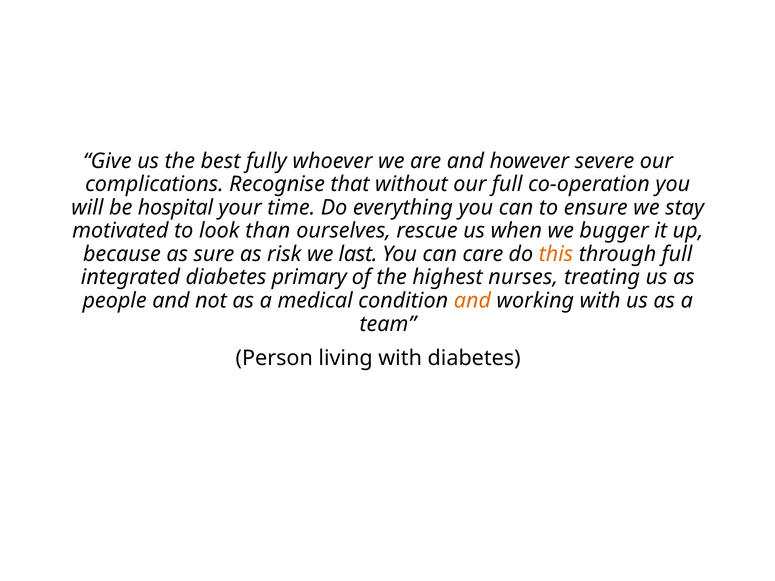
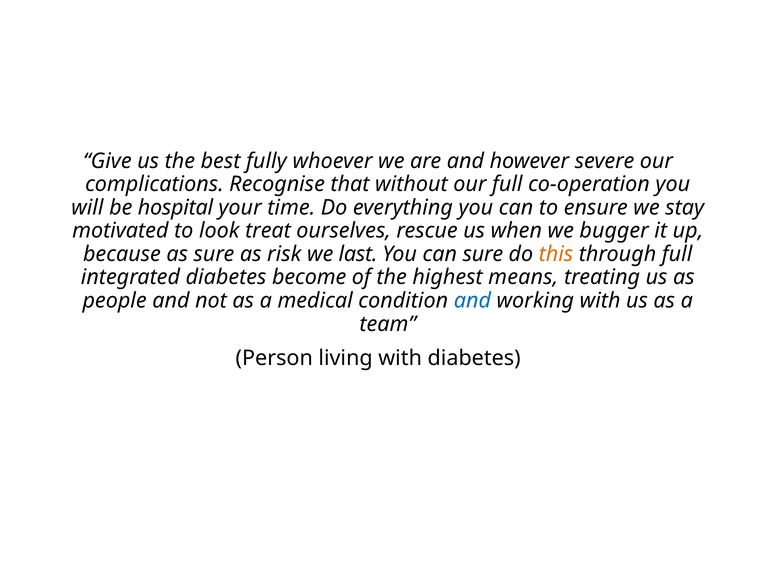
than: than -> treat (268, 231)
can care: care -> sure (483, 254)
primary: primary -> become (309, 278)
nurses: nurses -> means (523, 278)
and colour: orange -> blue (472, 301)
